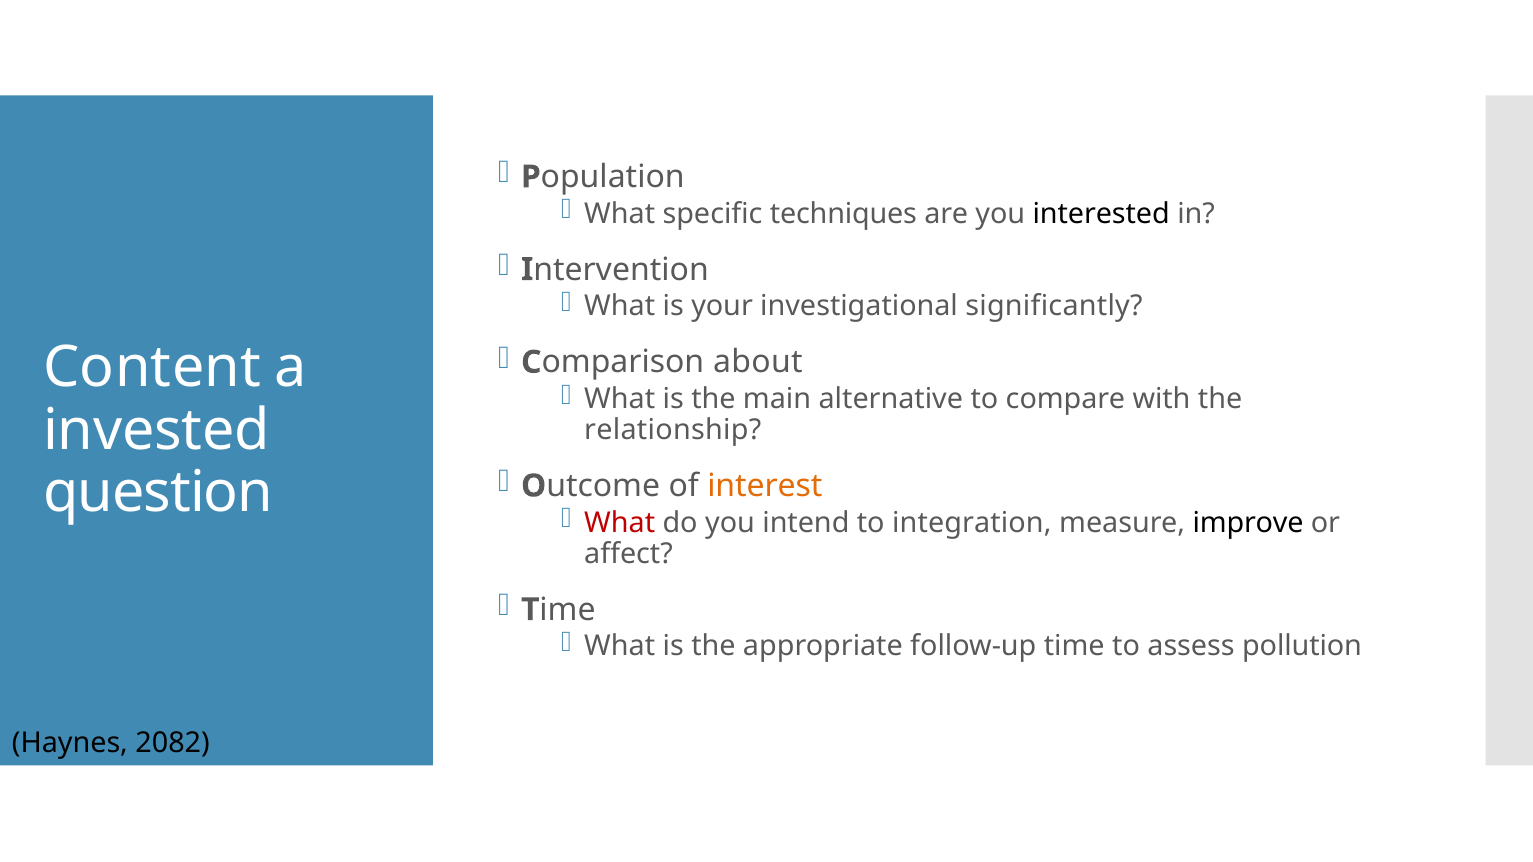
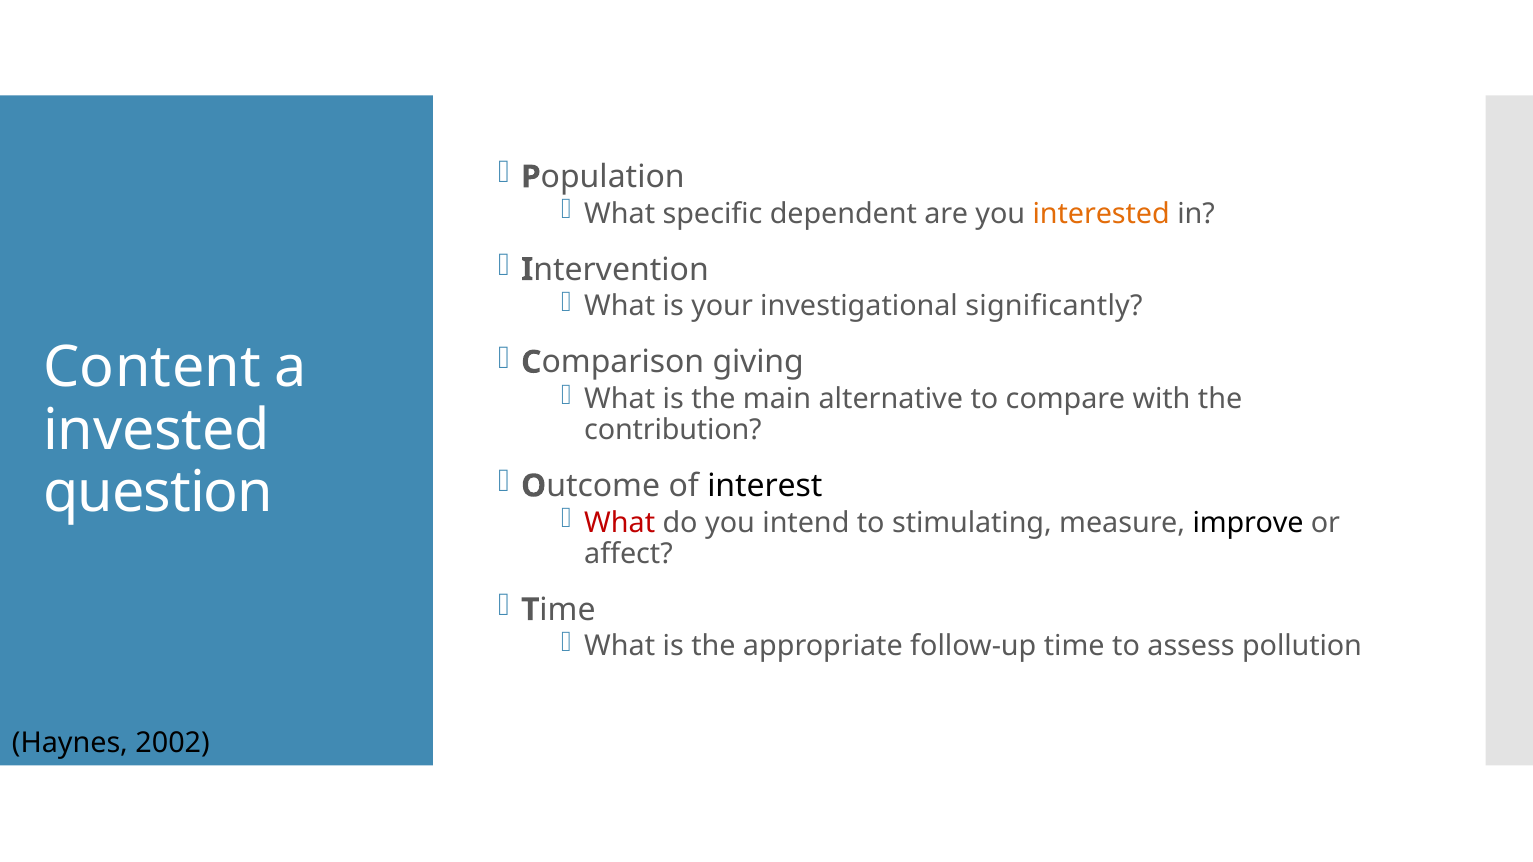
techniques: techniques -> dependent (843, 214)
interested colour: black -> orange (1101, 214)
about: about -> giving (758, 362)
relationship: relationship -> contribution (673, 430)
interest colour: orange -> black (765, 486)
integration: integration -> stimulating (972, 523)
2082: 2082 -> 2002 (173, 744)
